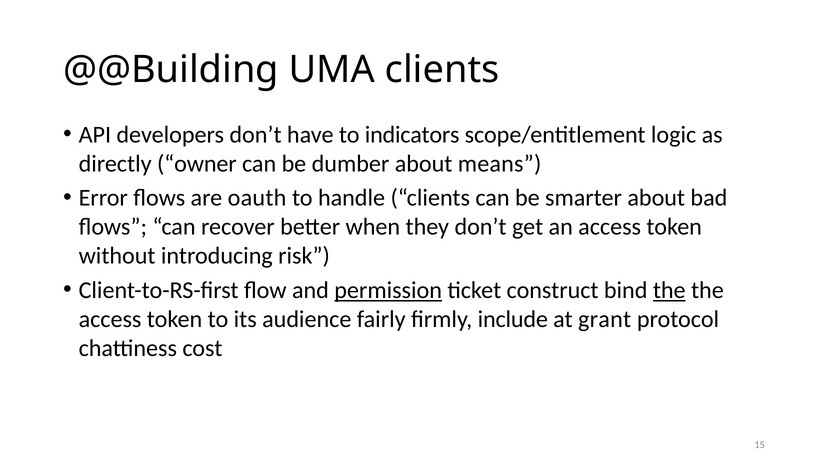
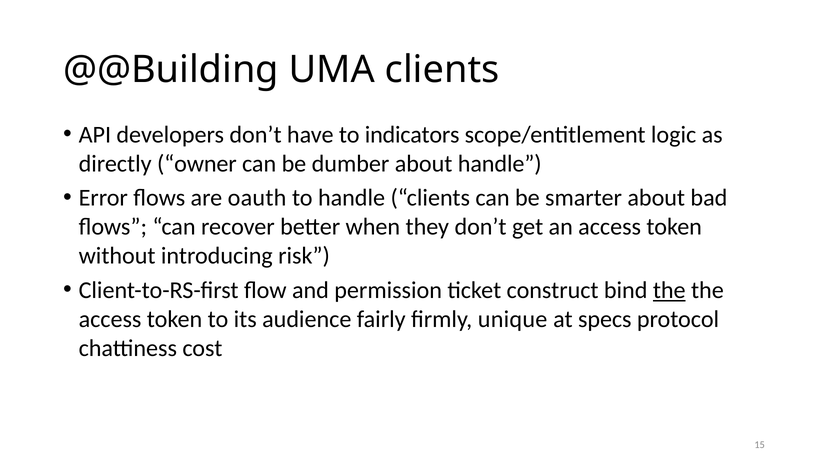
about means: means -> handle (500, 164)
permission underline: present -> none (388, 290)
include: include -> unique (513, 319)
grant: grant -> specs (605, 319)
